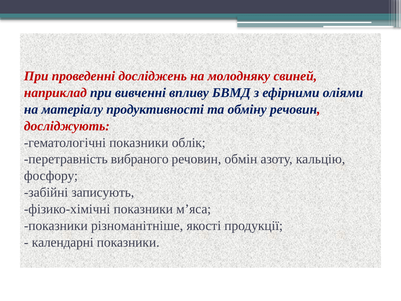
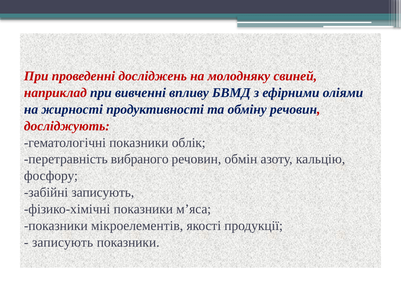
матеріалу: матеріалу -> жирності (72, 109)
різноманітніше: різноманітніше -> мікроелементів (137, 225)
календарні: календарні -> записують (63, 242)
